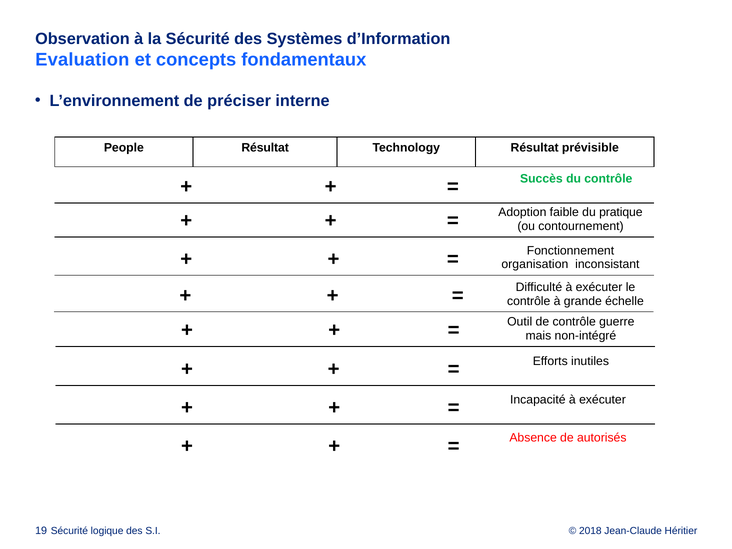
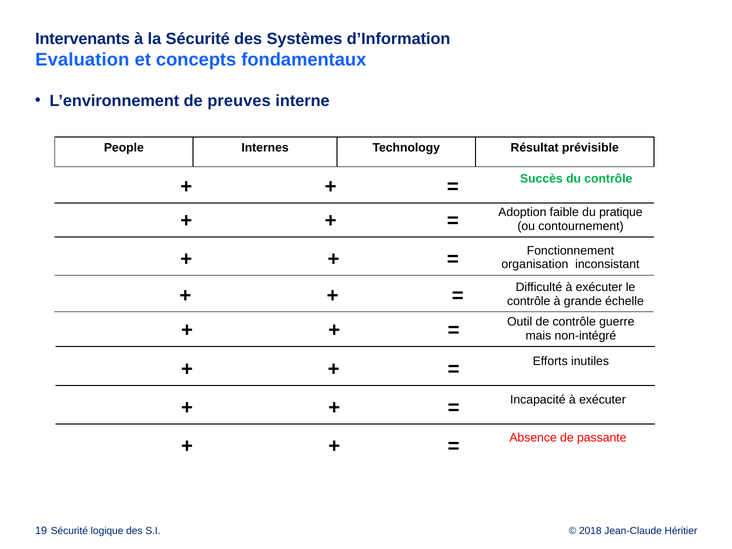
Observation: Observation -> Intervenants (83, 39)
préciser: préciser -> preuves (239, 101)
People Résultat: Résultat -> Internes (265, 148)
autorisés: autorisés -> passante (602, 438)
